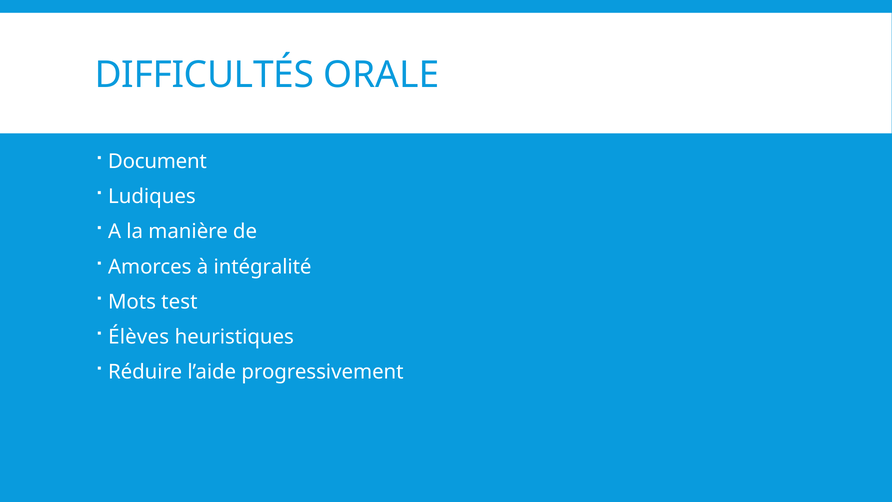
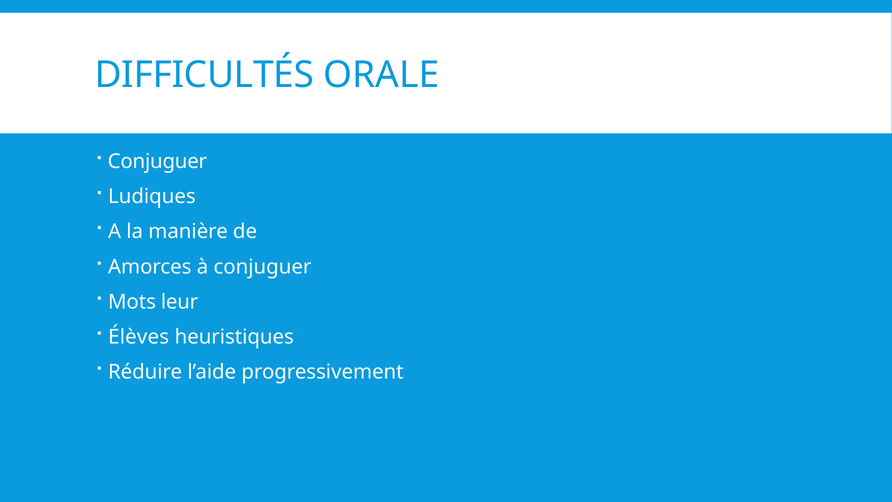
Document: Document -> Conjuguer (157, 161)
à intégralité: intégralité -> conjuguer (262, 267)
test: test -> leur (180, 302)
